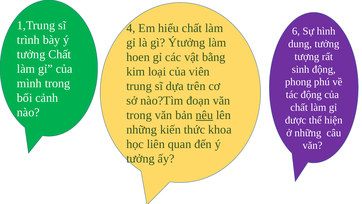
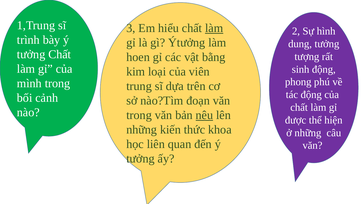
4: 4 -> 3 (131, 28)
làm underline: none -> present (214, 28)
6: 6 -> 2 (296, 31)
